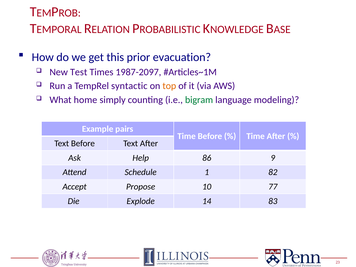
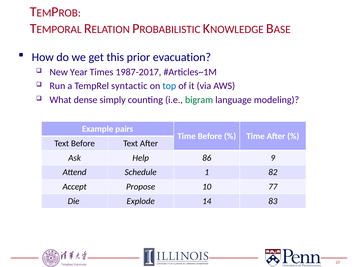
Test: Test -> Year (79, 72)
1987-2097: 1987-2097 -> 1987-2017 (138, 72)
top colour: orange -> blue (169, 86)
home: home -> dense (86, 100)
